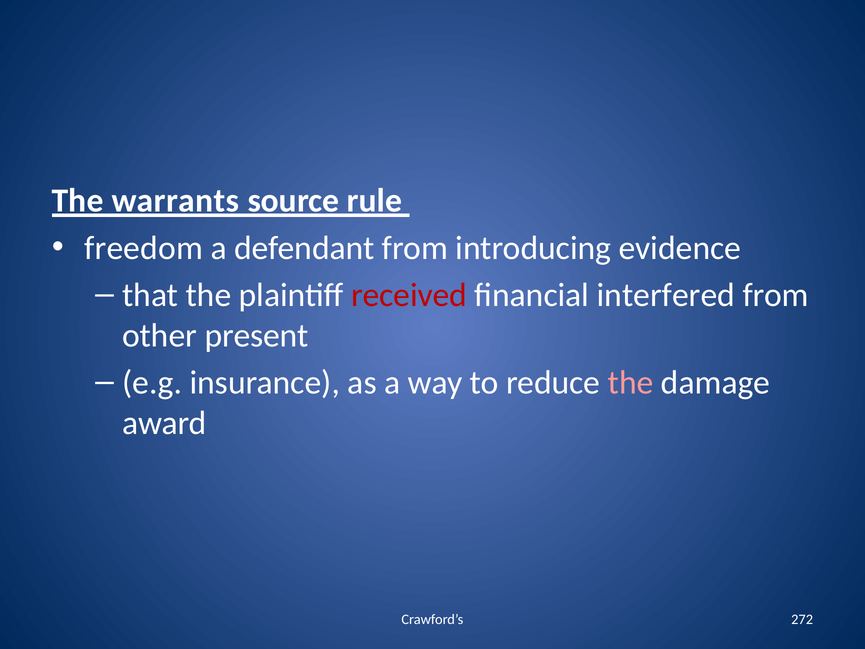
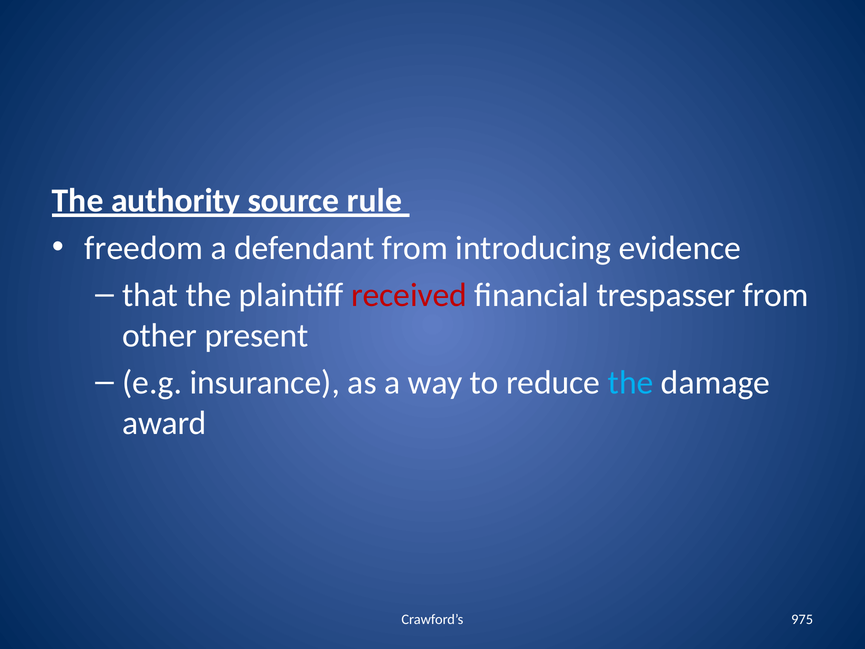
warrants: warrants -> authority (176, 201)
interfered: interfered -> trespasser (666, 295)
the colour: pink -> light blue (631, 382)
272: 272 -> 975 (802, 619)
